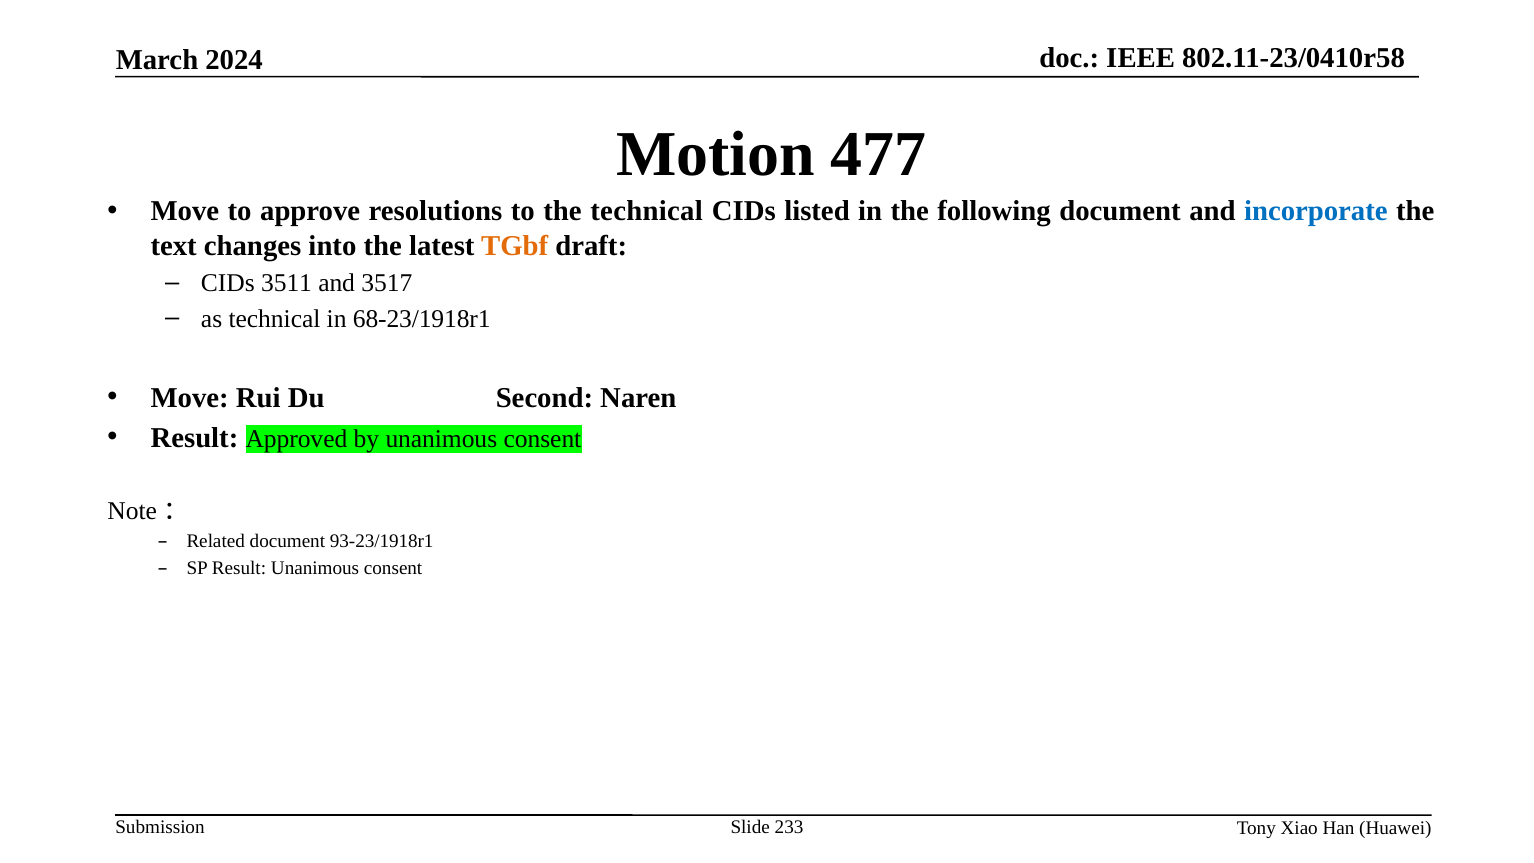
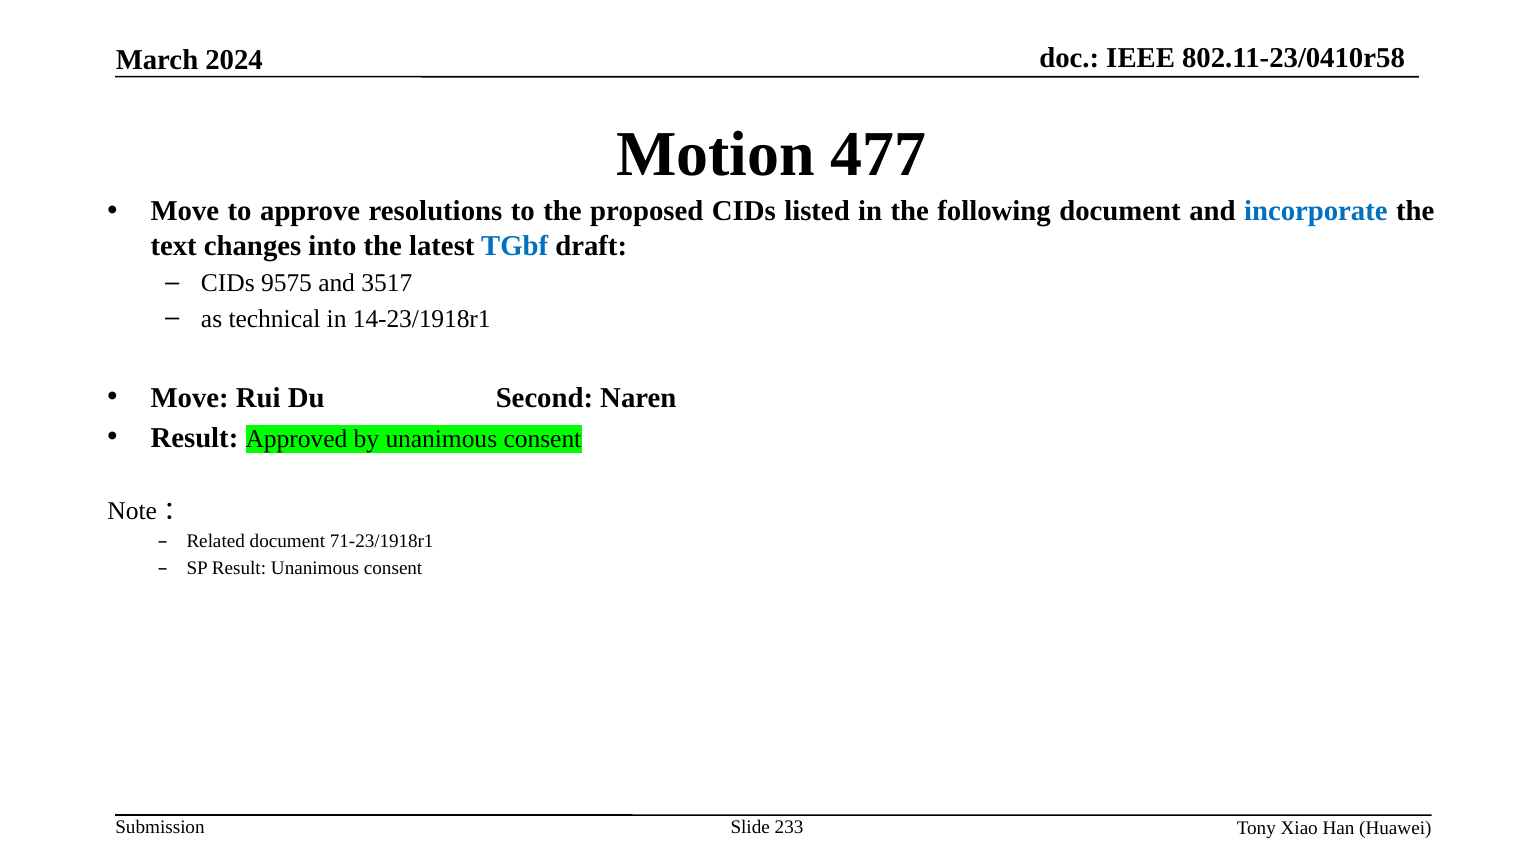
the technical: technical -> proposed (647, 211)
TGbf colour: orange -> blue (515, 246)
3511: 3511 -> 9575 (287, 283)
68-23/1918r1: 68-23/1918r1 -> 14-23/1918r1 (422, 319)
93-23/1918r1: 93-23/1918r1 -> 71-23/1918r1 (382, 541)
